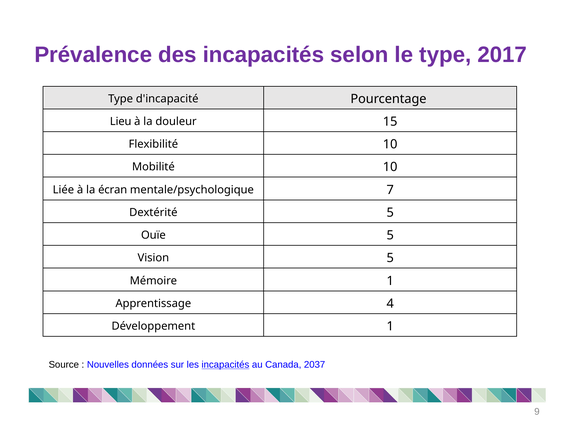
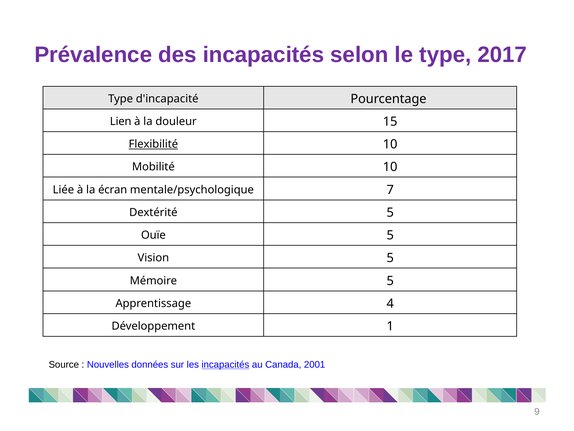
Lieu: Lieu -> Lien (121, 121)
Flexibilité underline: none -> present (153, 144)
Mémoire 1: 1 -> 5 (390, 280)
2037: 2037 -> 2001 (315, 364)
